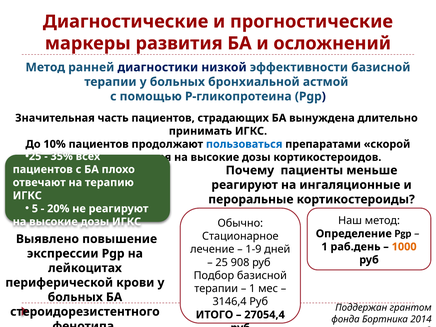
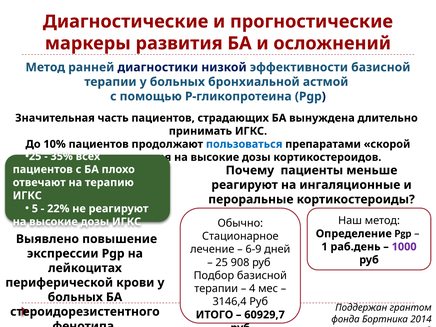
20%: 20% -> 22% (58, 209)
1000 colour: orange -> purple (404, 247)
1-9: 1-9 -> 6-9 (253, 249)
1: 1 -> 4 (252, 289)
27054,4: 27054,4 -> 60929,7 (265, 315)
